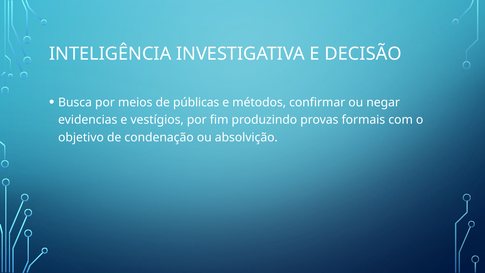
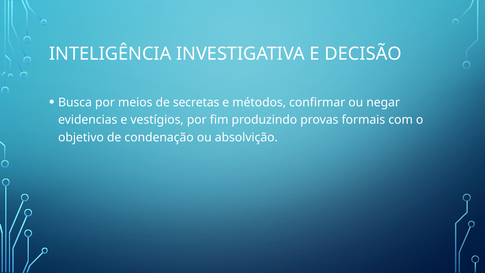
públicas: públicas -> secretas (196, 102)
